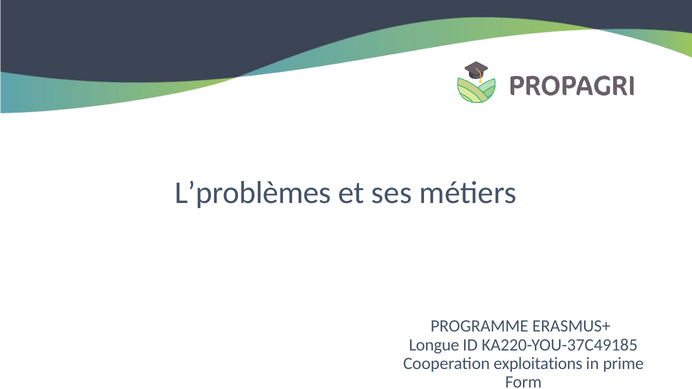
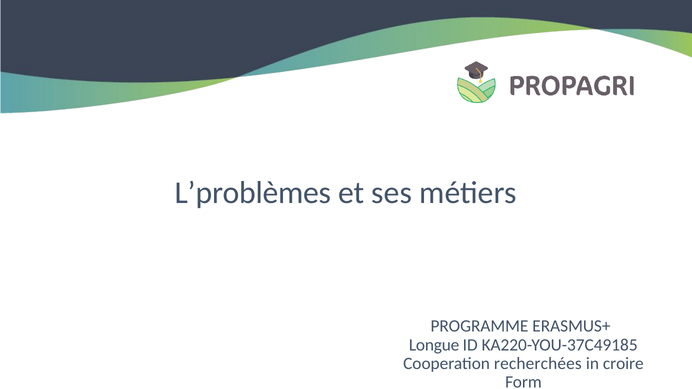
exploitations: exploitations -> recherchées (538, 364)
prime: prime -> croire (623, 364)
